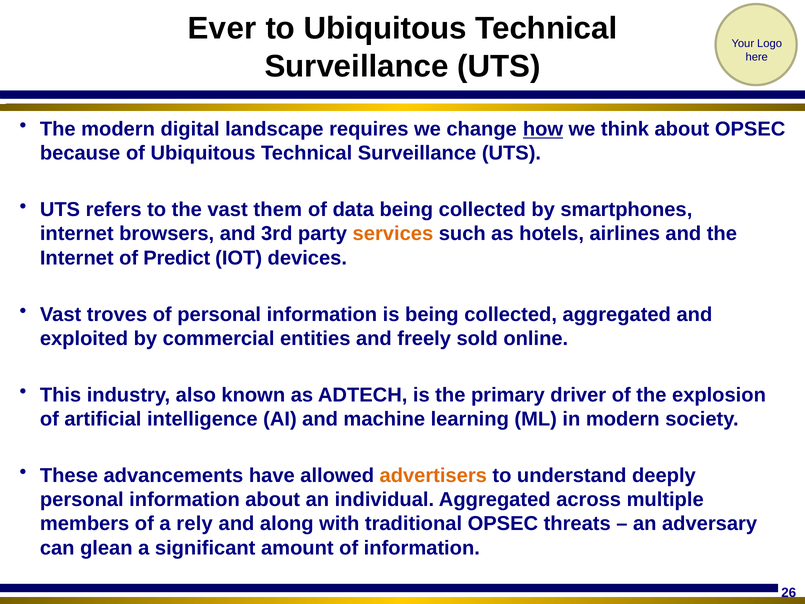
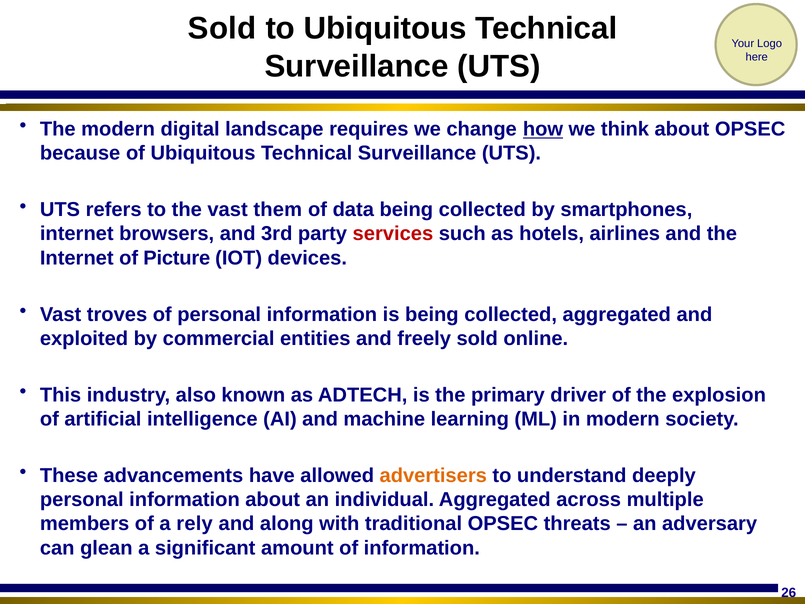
Ever: Ever -> Sold (222, 29)
services colour: orange -> red (393, 234)
Predict: Predict -> Picture (177, 258)
